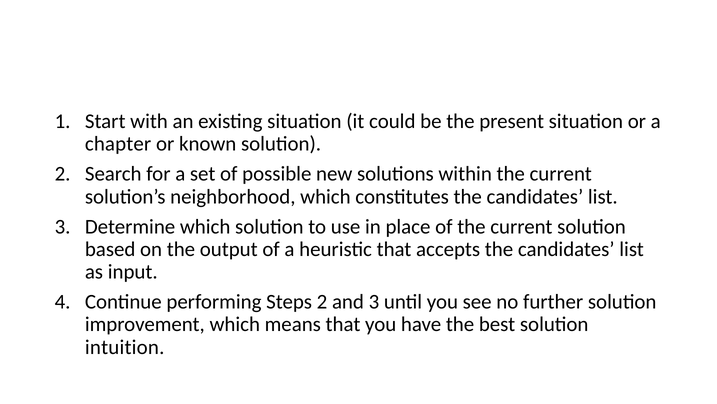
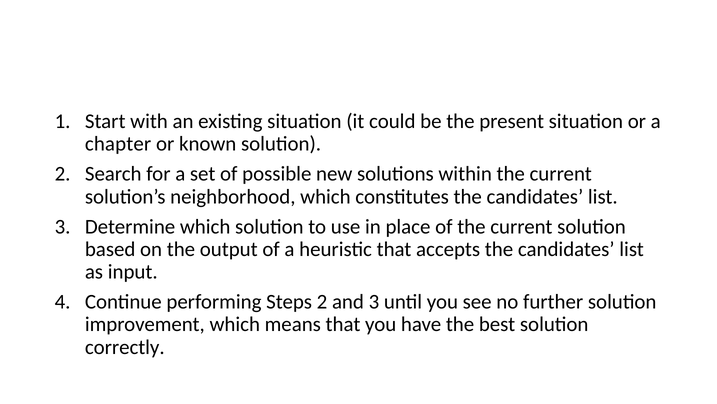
intuition: intuition -> correctly (125, 347)
